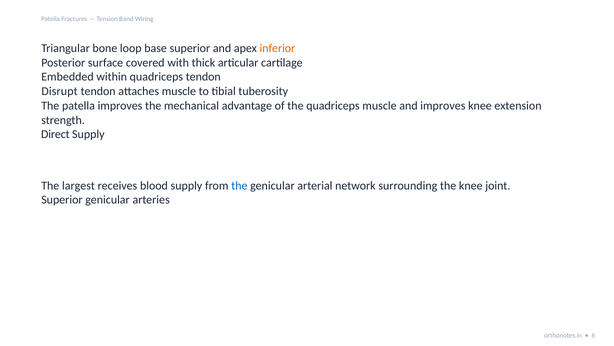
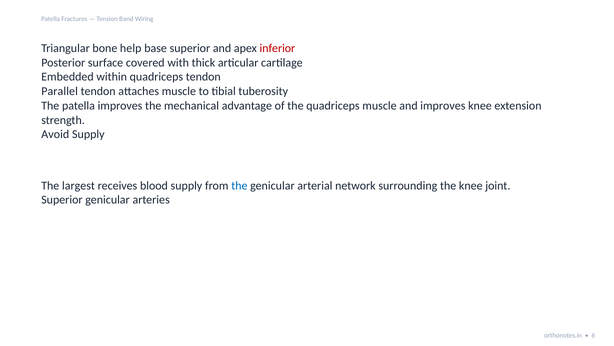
loop: loop -> help (131, 48)
inferior colour: orange -> red (277, 48)
Disrupt: Disrupt -> Parallel (60, 91)
Direct: Direct -> Avoid (55, 134)
